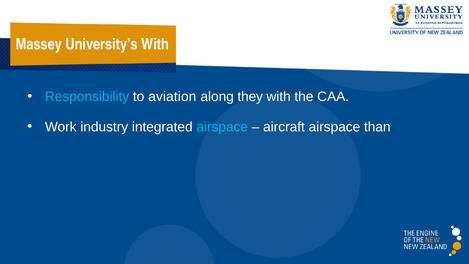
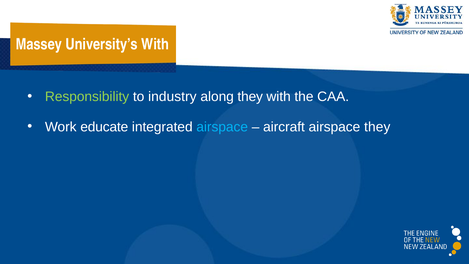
Responsibility colour: light blue -> light green (87, 97)
aviation: aviation -> industry (172, 97)
industry: industry -> educate (104, 127)
airspace than: than -> they (377, 127)
